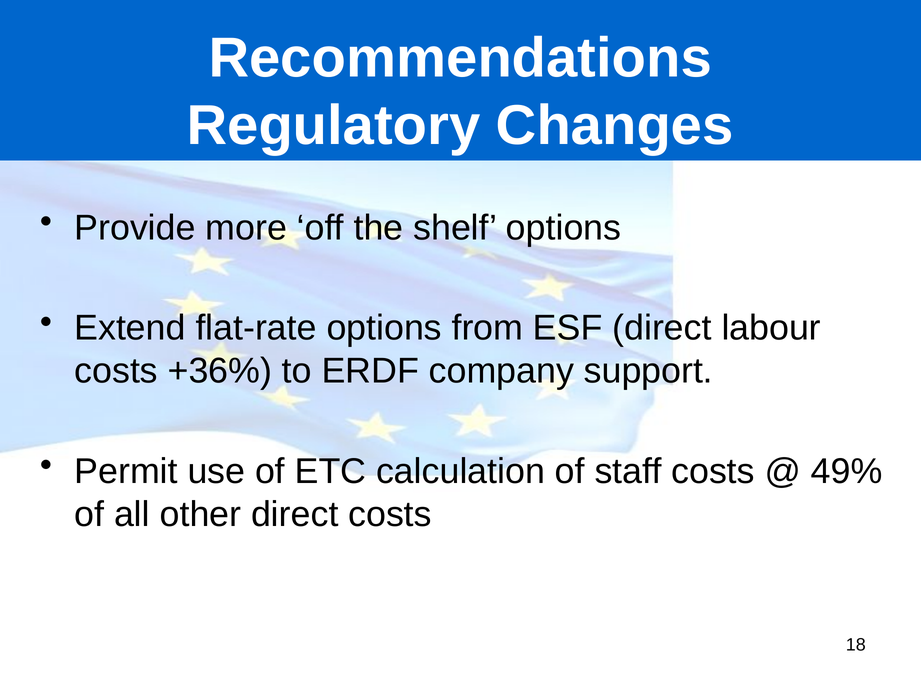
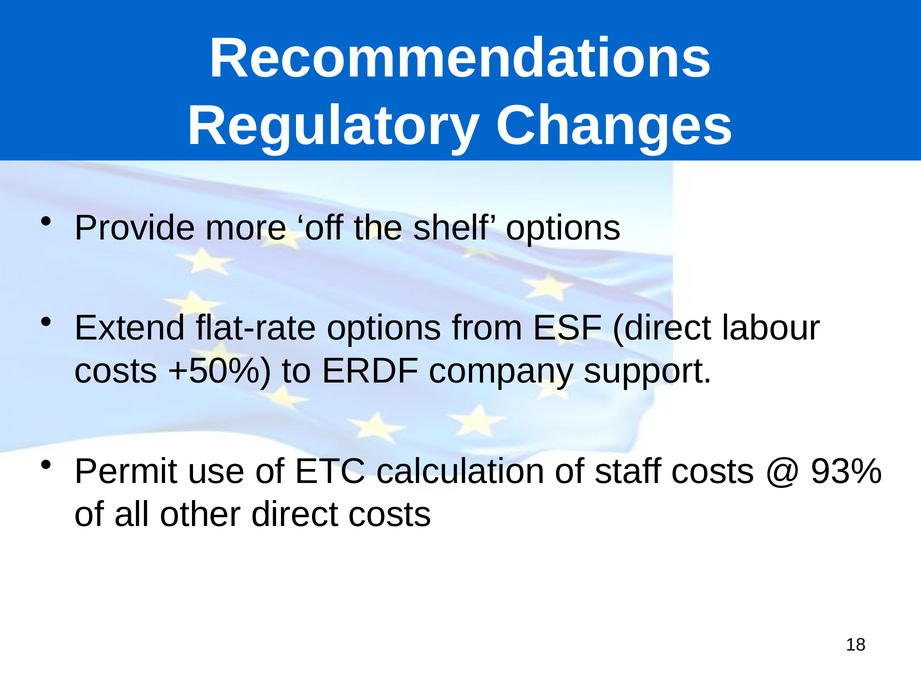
+36%: +36% -> +50% (220, 372)
49%: 49% -> 93% (847, 472)
